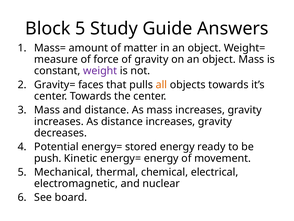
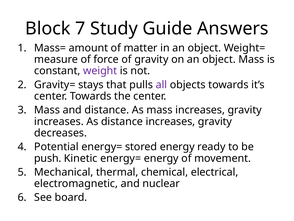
Block 5: 5 -> 7 (80, 28)
faces: faces -> stays (91, 85)
all colour: orange -> purple (161, 85)
